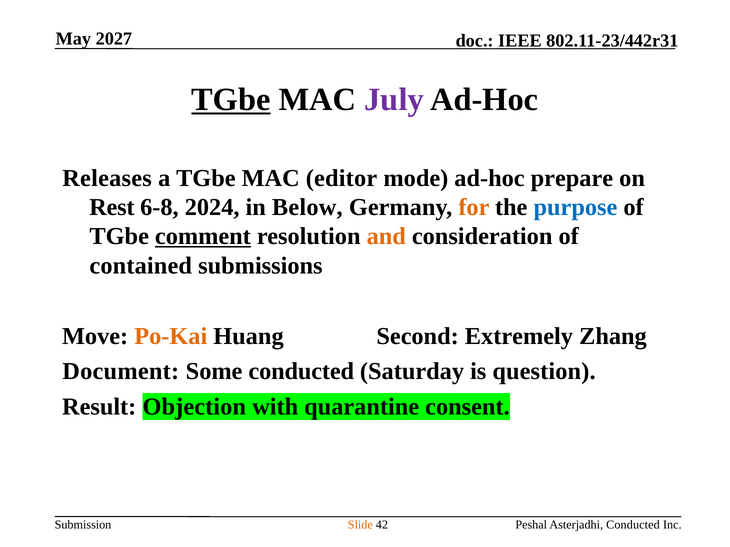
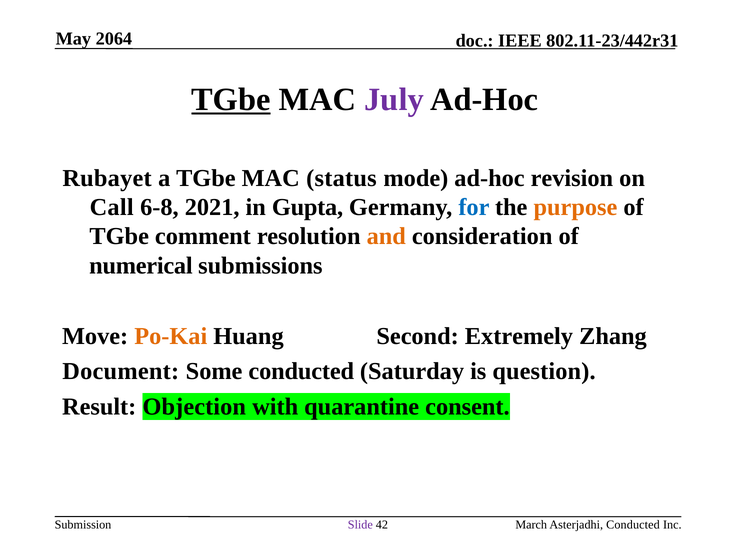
2027: 2027 -> 2064 (114, 39)
Releases: Releases -> Rubayet (107, 178)
editor: editor -> status (341, 178)
prepare: prepare -> revision (572, 178)
Rest: Rest -> Call (112, 207)
2024: 2024 -> 2021 (212, 207)
Below: Below -> Gupta (308, 207)
for colour: orange -> blue (474, 207)
purpose colour: blue -> orange (575, 207)
comment underline: present -> none (203, 237)
contained: contained -> numerical (141, 266)
Slide colour: orange -> purple (360, 525)
Peshal: Peshal -> March (531, 525)
